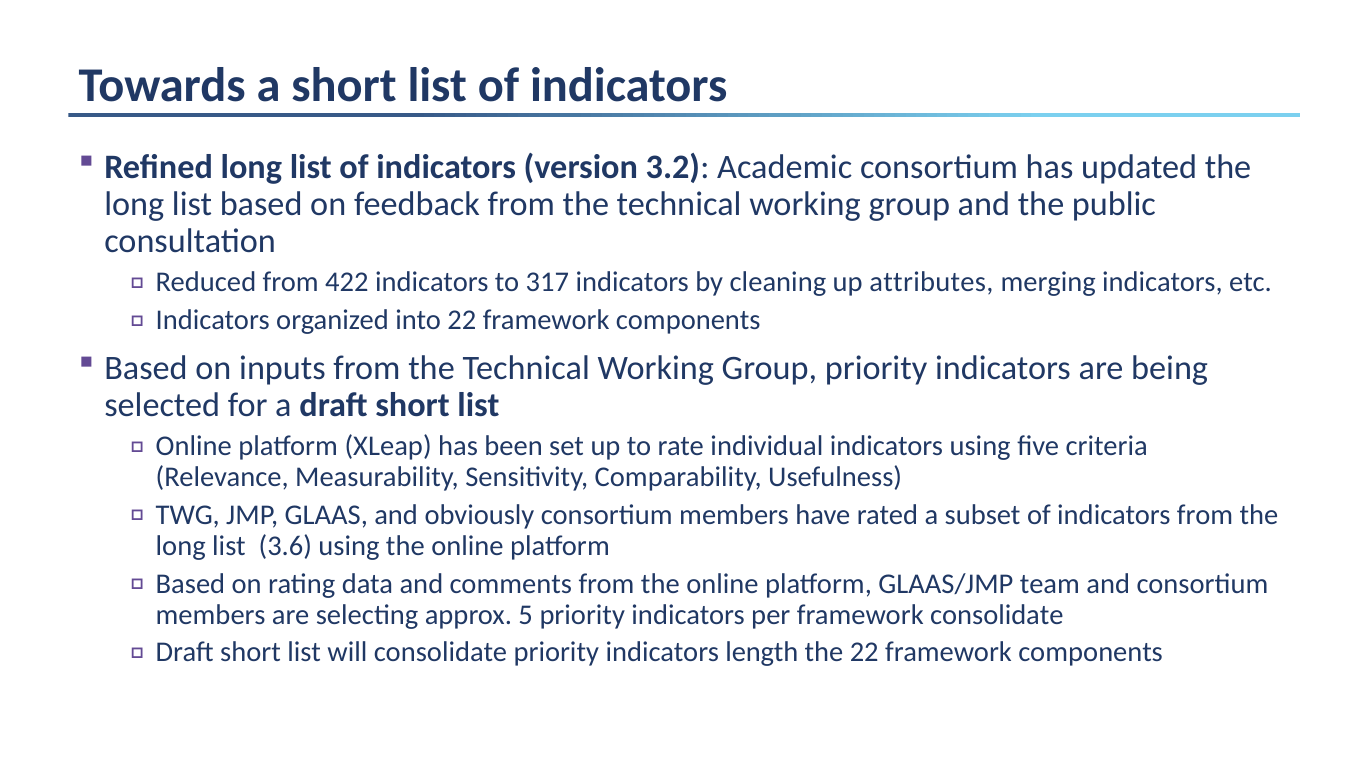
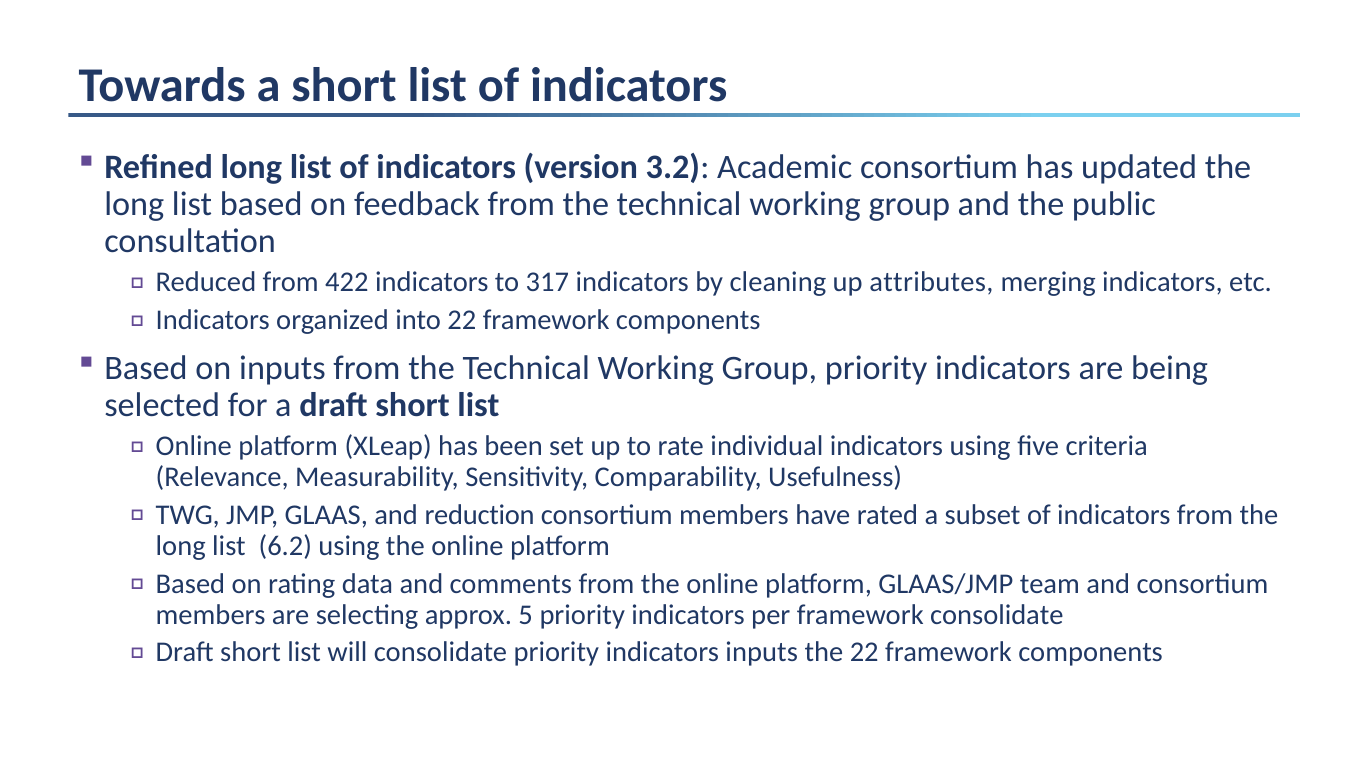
obviously: obviously -> reduction (480, 515)
3.6: 3.6 -> 6.2 (285, 546)
indicators length: length -> inputs (762, 653)
